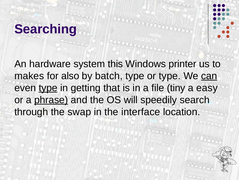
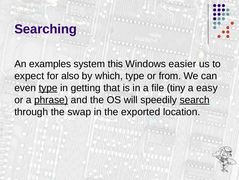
hardware: hardware -> examples (50, 64)
printer: printer -> easier (182, 64)
makes: makes -> expect (29, 76)
batch: batch -> which (109, 76)
or type: type -> from (170, 76)
can underline: present -> none (209, 76)
search underline: none -> present (195, 99)
interface: interface -> exported (141, 111)
